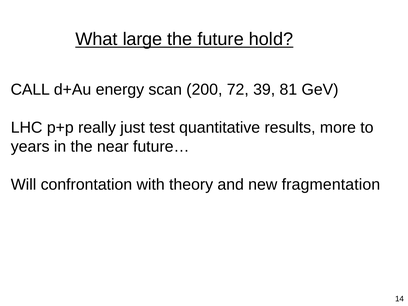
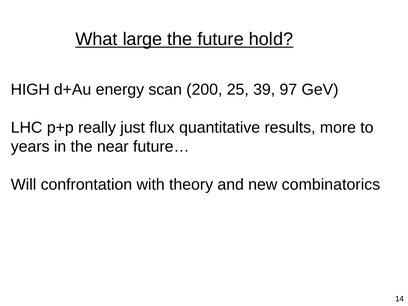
CALL: CALL -> HIGH (30, 89)
72: 72 -> 25 (238, 89)
81: 81 -> 97 (288, 89)
test: test -> flux (162, 128)
fragmentation: fragmentation -> combinatorics (331, 185)
